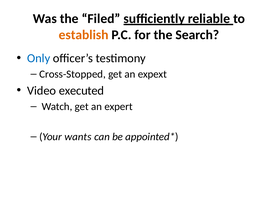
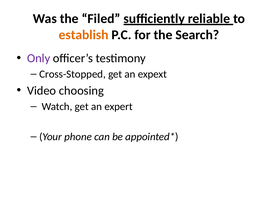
Only colour: blue -> purple (39, 58)
executed: executed -> choosing (81, 91)
wants: wants -> phone (78, 137)
